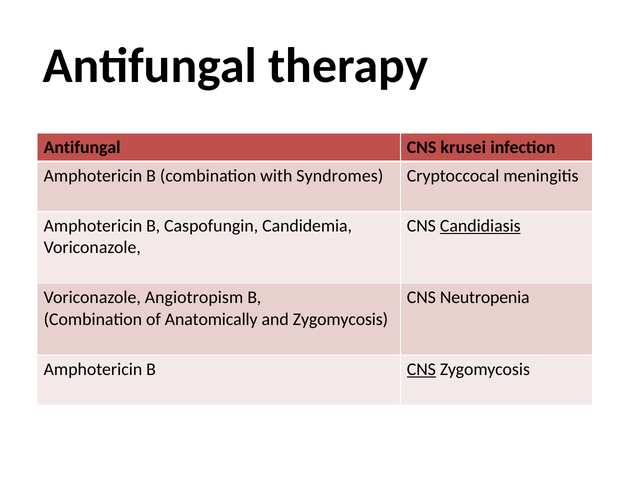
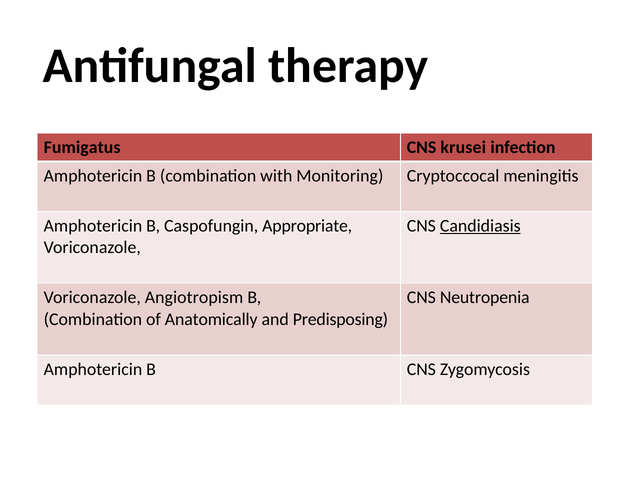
Antifungal: Antifungal -> Fumigatus (82, 148)
Syndromes: Syndromes -> Monitoring (340, 176)
Candidemia: Candidemia -> Appropriate (307, 226)
and Zygomycosis: Zygomycosis -> Predisposing (340, 319)
CNS underline: present -> none (421, 369)
